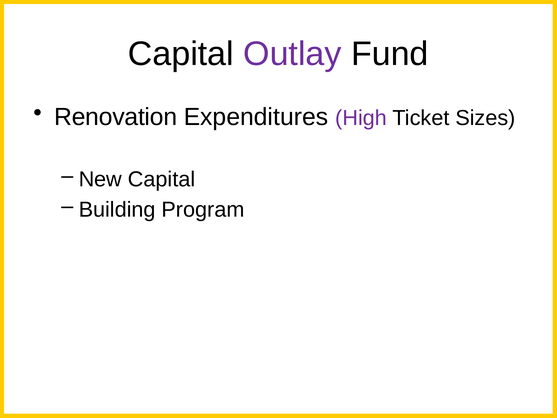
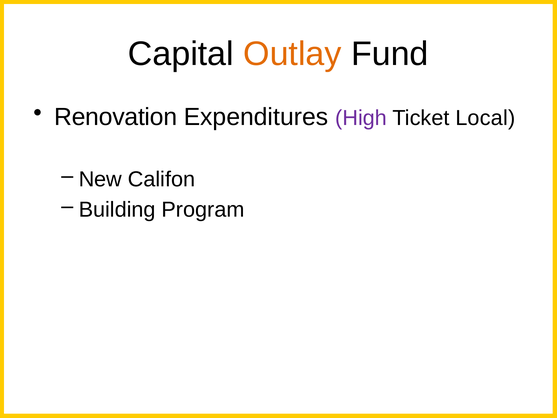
Outlay colour: purple -> orange (292, 54)
Sizes: Sizes -> Local (485, 118)
New Capital: Capital -> Califon (162, 179)
